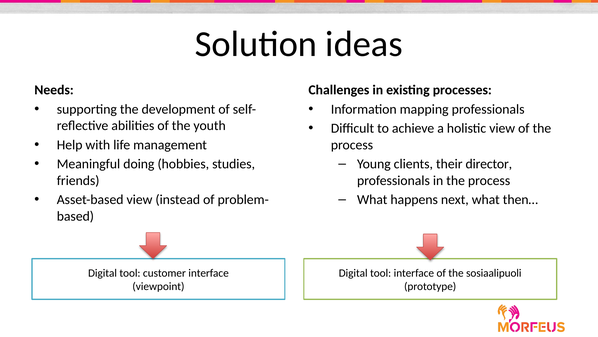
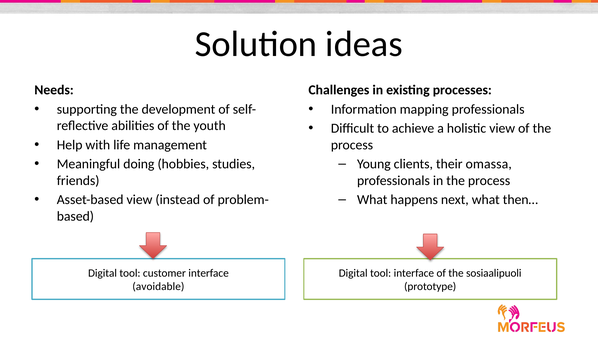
director: director -> omassa (489, 164)
viewpoint: viewpoint -> avoidable (158, 286)
